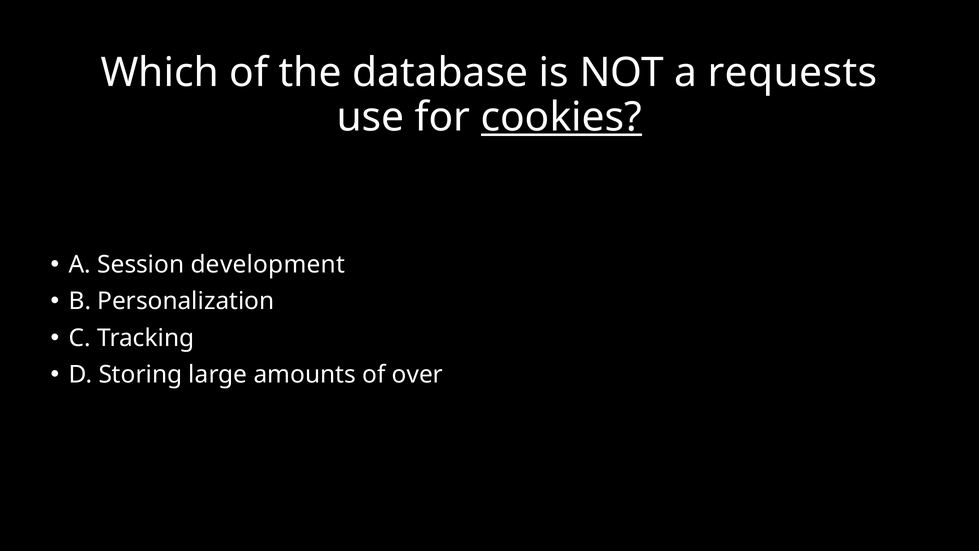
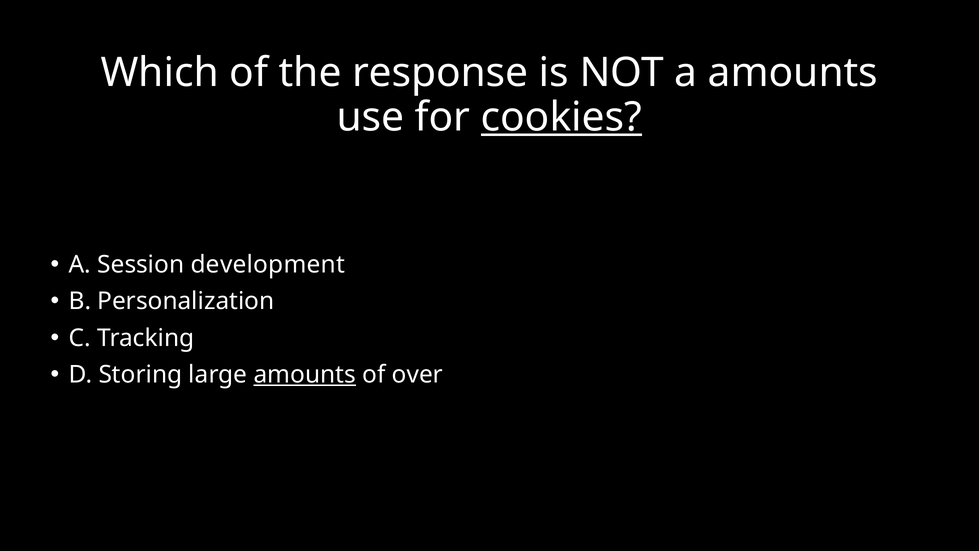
database: database -> response (440, 73)
a requests: requests -> amounts (793, 73)
amounts underline: none -> present (305, 374)
